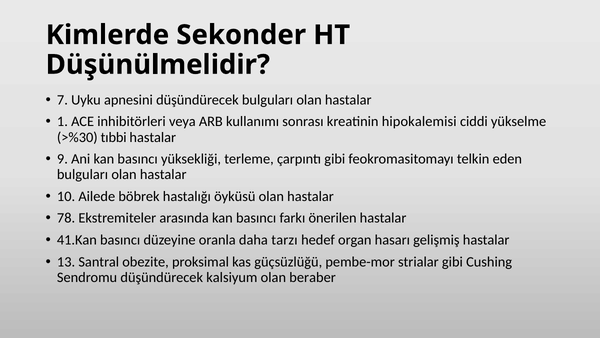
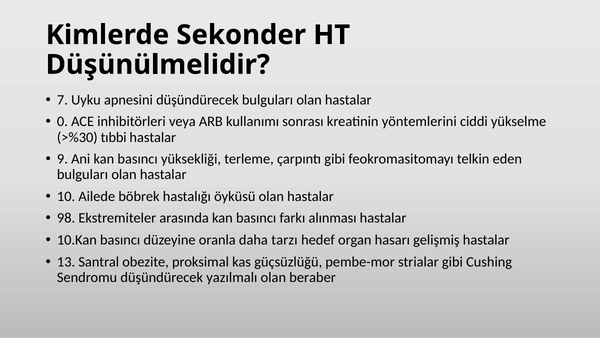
1: 1 -> 0 (62, 122)
hipokalemisi: hipokalemisi -> yöntemlerini (419, 122)
78: 78 -> 98 (66, 218)
önerilen: önerilen -> alınması (333, 218)
41.Kan: 41.Kan -> 10.Kan (77, 240)
kalsiyum: kalsiyum -> yazılmalı (232, 277)
